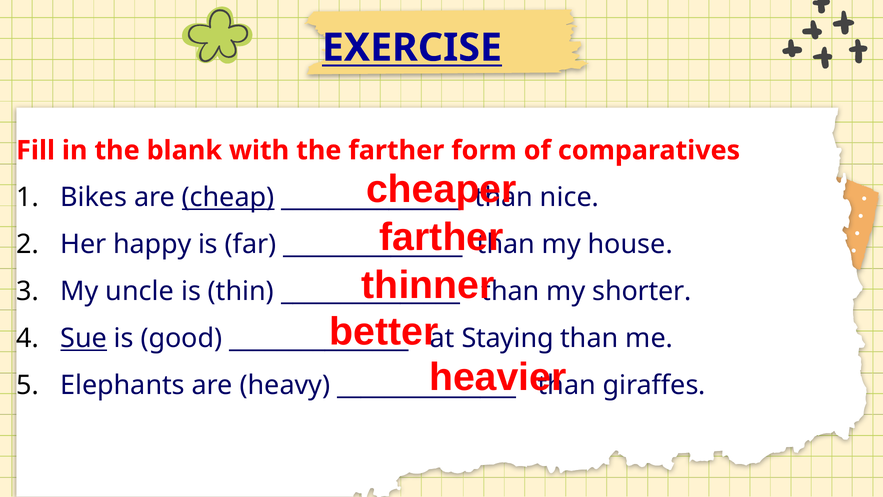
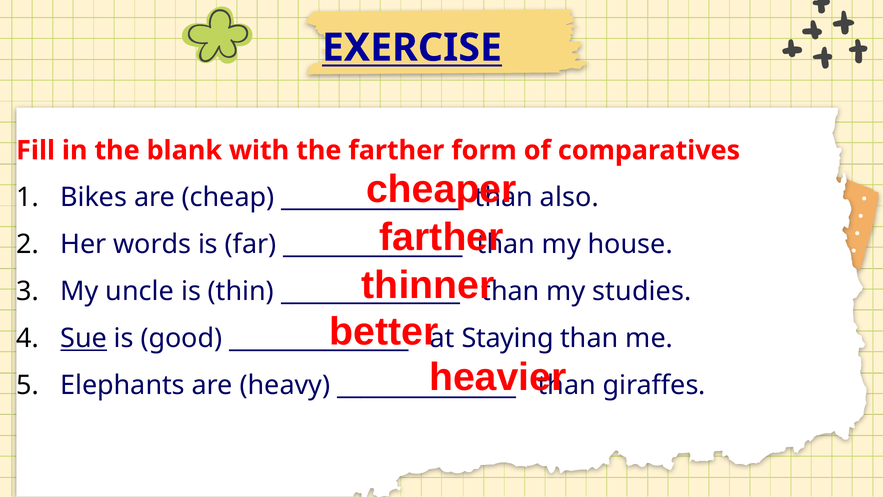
cheap underline: present -> none (228, 197)
nice: nice -> also (569, 197)
happy: happy -> words (152, 244)
shorter: shorter -> studies (642, 291)
